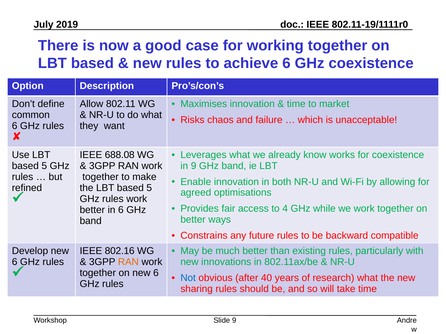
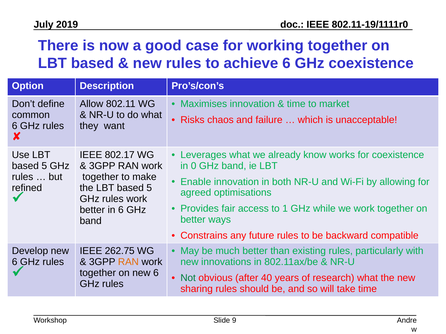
688.08: 688.08 -> 802.17 (120, 155)
in 9: 9 -> 0 (194, 166)
4: 4 -> 1 (285, 209)
802.16: 802.16 -> 262.75 (120, 251)
Not colour: blue -> green (188, 278)
